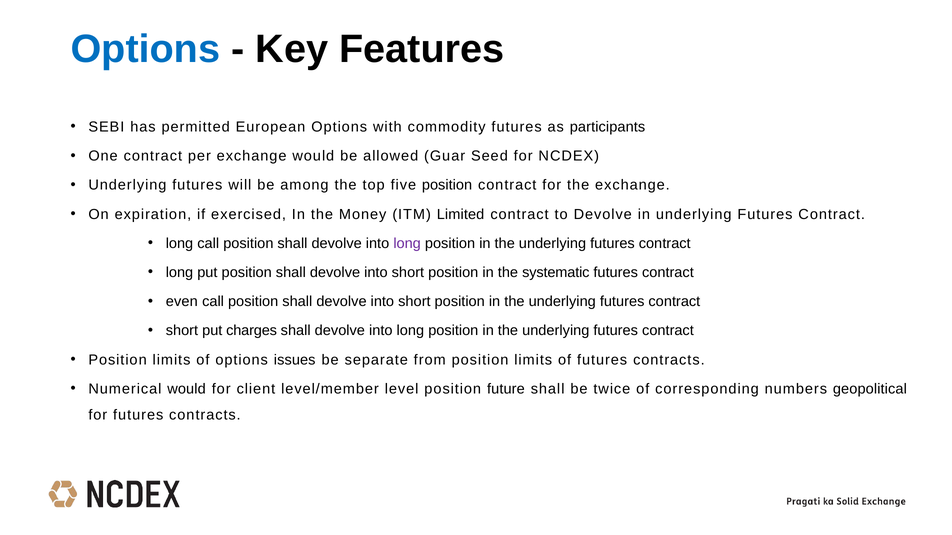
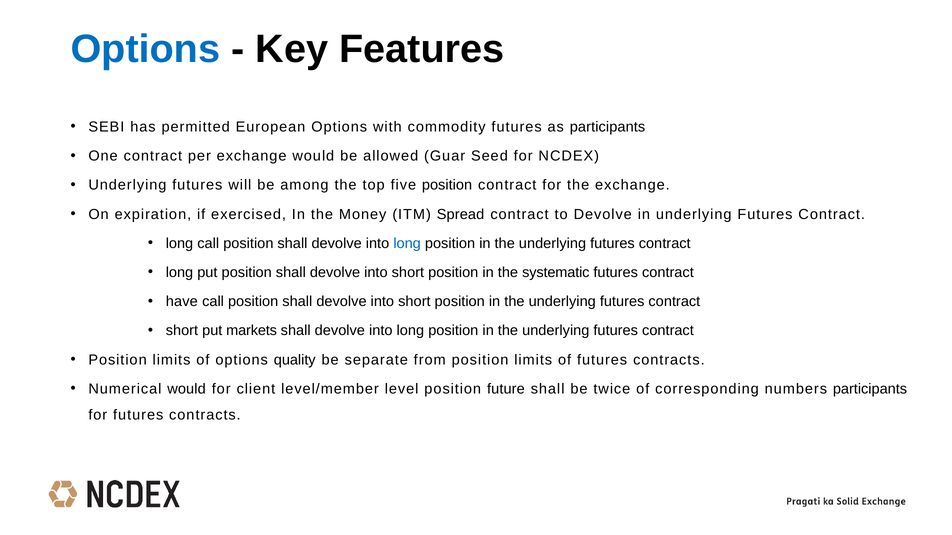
Limited: Limited -> Spread (461, 214)
long colour: purple -> blue (407, 244)
even: even -> have (182, 302)
charges: charges -> markets (252, 331)
issues: issues -> quality (295, 360)
numbers geopolitical: geopolitical -> participants (870, 389)
